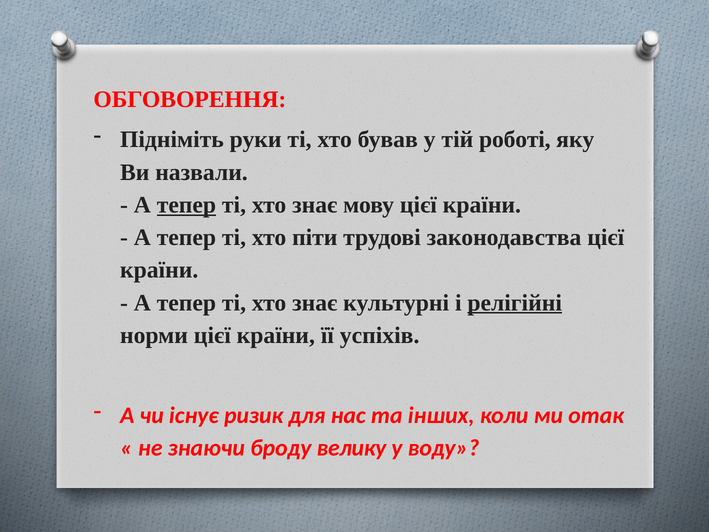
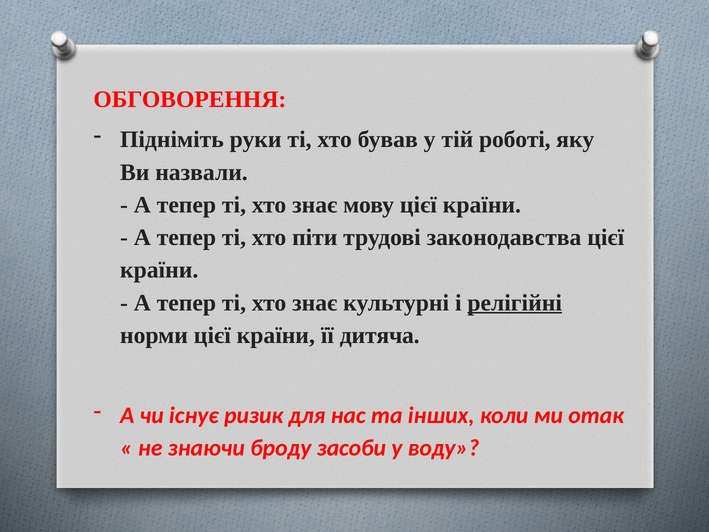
тепер underline: present -> none (186, 205)
успіхів: успіхів -> дитяча (380, 335)
велику: велику -> засоби (351, 448)
